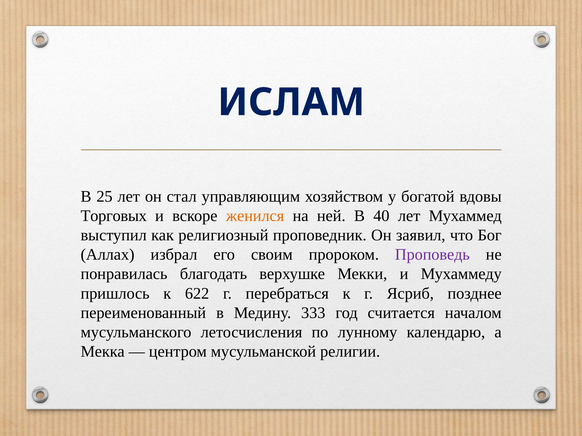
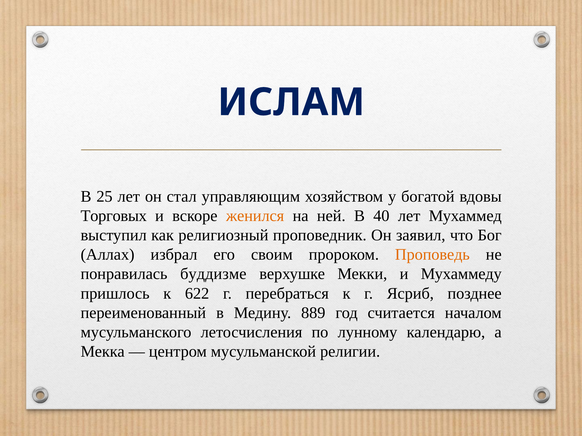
Проповедь colour: purple -> orange (432, 255)
благодать: благодать -> буддизме (213, 274)
333: 333 -> 889 (313, 313)
